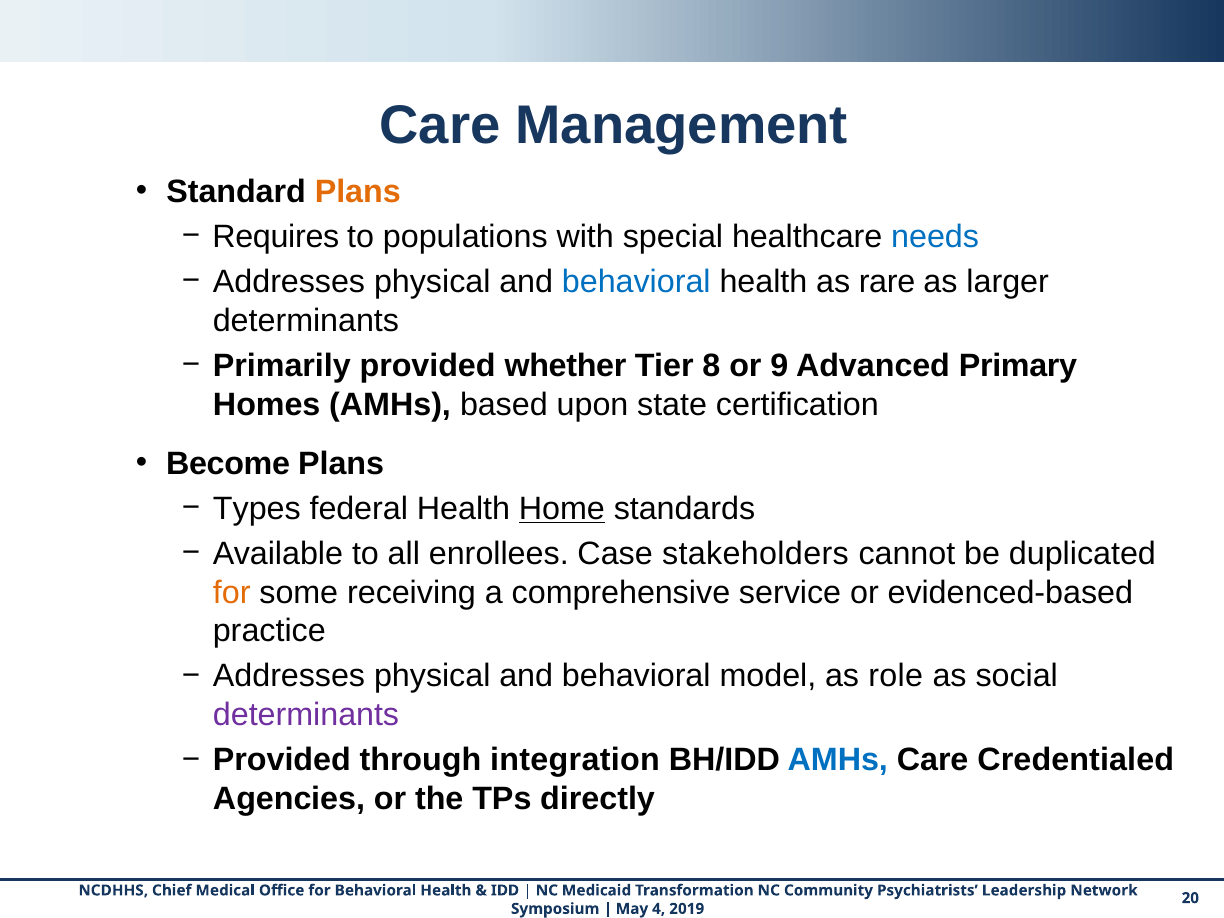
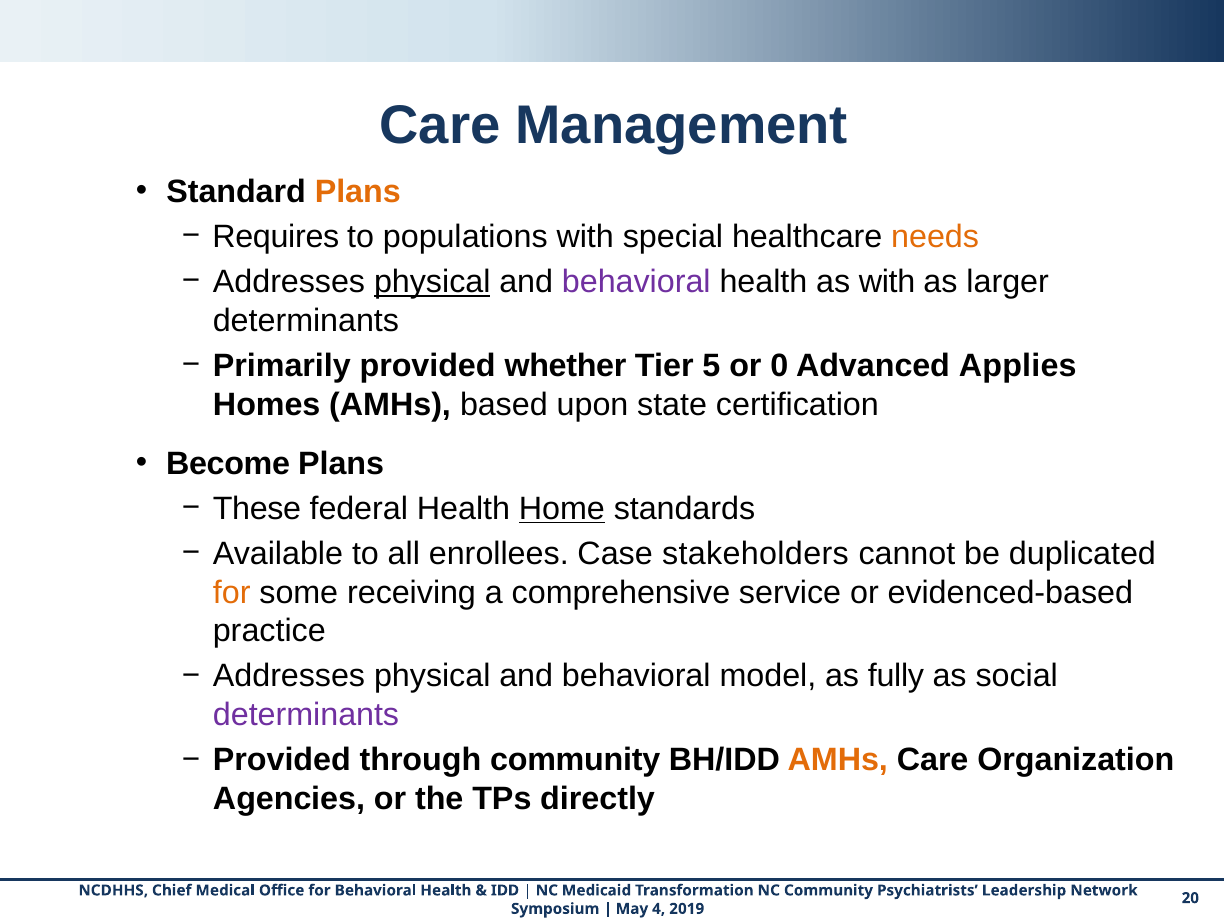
needs colour: blue -> orange (935, 237)
physical underline: none -> present (432, 282)
behavioral colour: blue -> purple (636, 282)
as rare: rare -> with (887, 282)
8: 8 -> 5 (711, 366)
9: 9 -> 0 (779, 366)
Primary: Primary -> Applies (1018, 366)
Types: Types -> These (257, 509)
role: role -> fully (896, 676)
through integration: integration -> community (575, 760)
AMHs colour: blue -> orange (838, 760)
Credentialed: Credentialed -> Organization (1076, 760)
